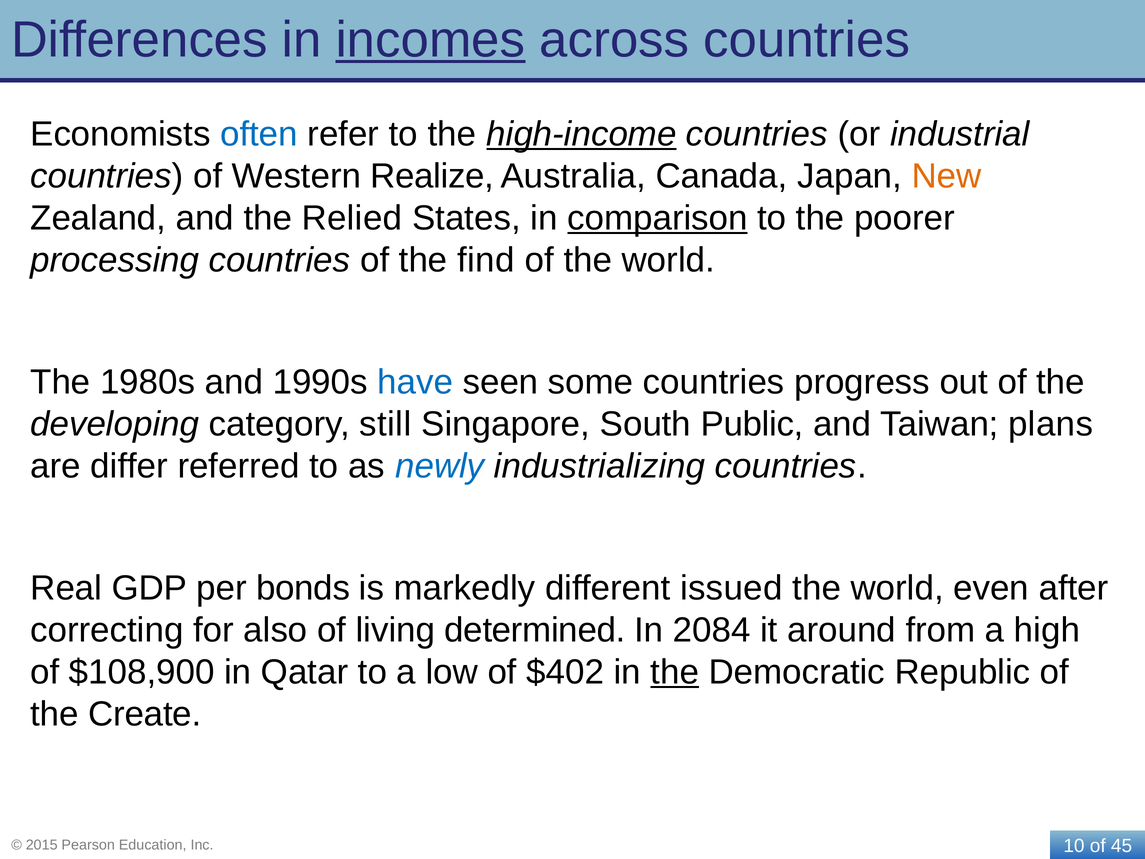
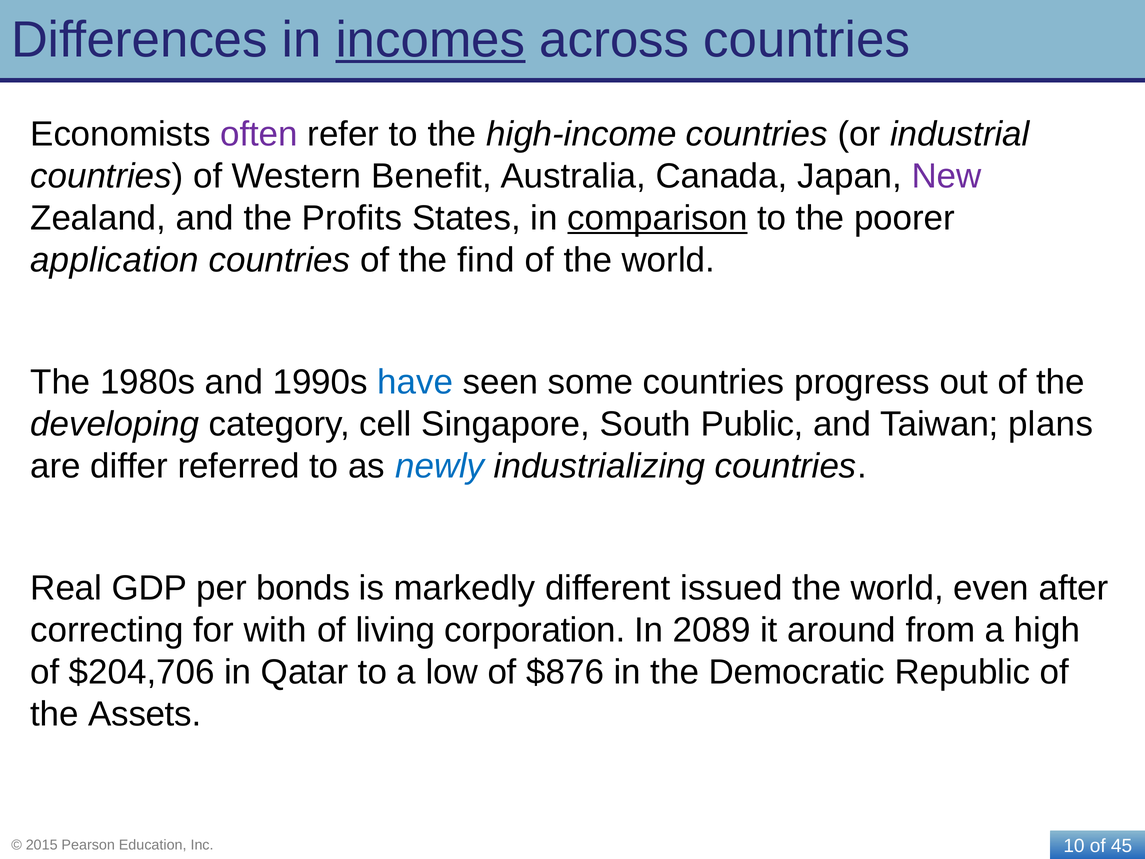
often colour: blue -> purple (259, 134)
high-income underline: present -> none (581, 134)
Realize: Realize -> Benefit (432, 176)
New colour: orange -> purple (947, 176)
Relied: Relied -> Profits (352, 218)
processing: processing -> application (115, 260)
still: still -> cell (386, 424)
also: also -> with (275, 630)
determined: determined -> corporation (535, 630)
2084: 2084 -> 2089 (712, 630)
$108,900: $108,900 -> $204,706 (142, 672)
$402: $402 -> $876 (565, 672)
the underline: present -> none (675, 672)
Create: Create -> Assets (145, 714)
